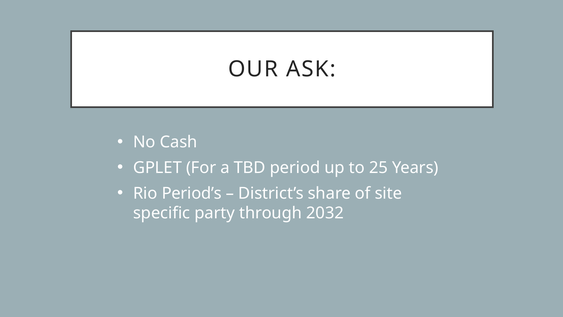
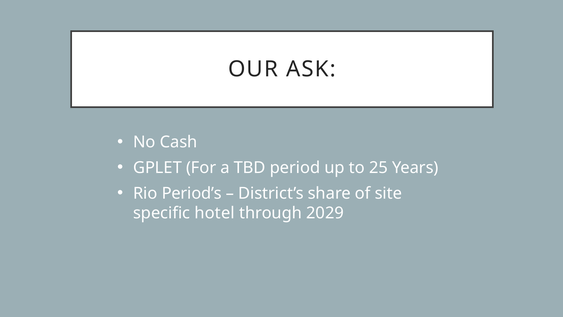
party: party -> hotel (215, 213)
2032: 2032 -> 2029 (325, 213)
